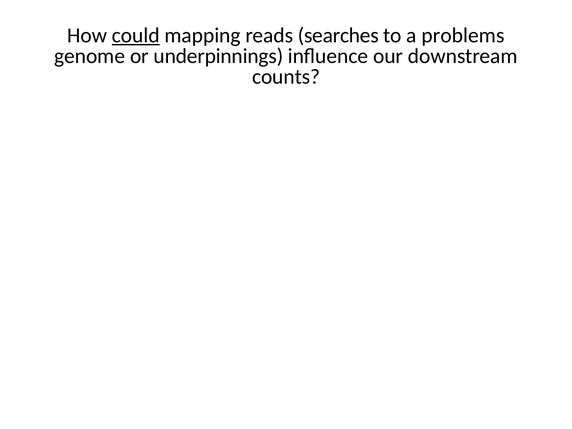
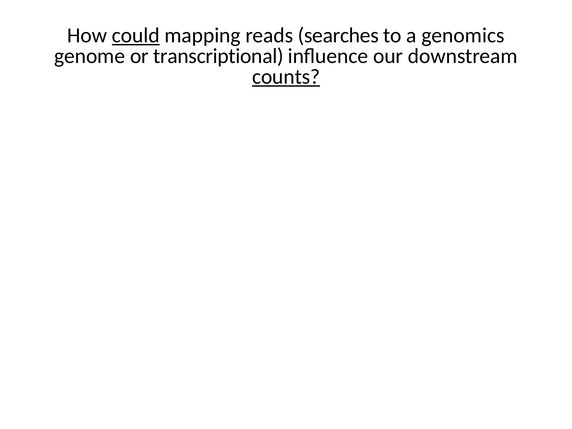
problems: problems -> genomics (463, 36)
underpinnings: underpinnings -> transcriptional (218, 56)
counts underline: none -> present (286, 77)
